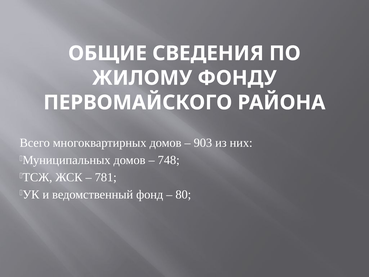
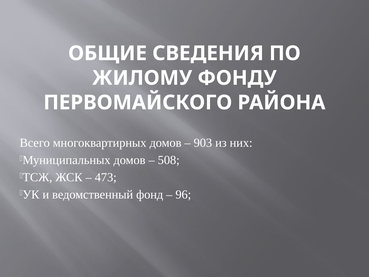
748: 748 -> 508 (169, 160)
781: 781 -> 473 (106, 177)
80: 80 -> 96 (183, 194)
